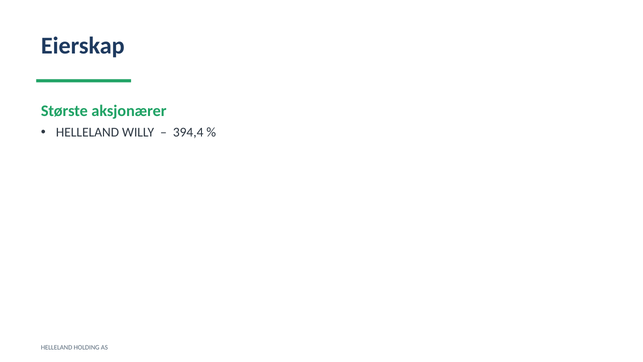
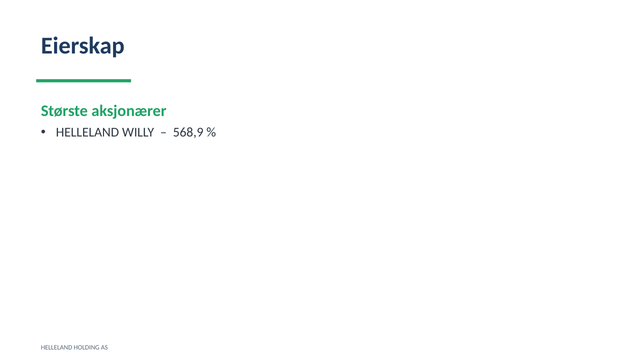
394,4: 394,4 -> 568,9 (188, 132)
